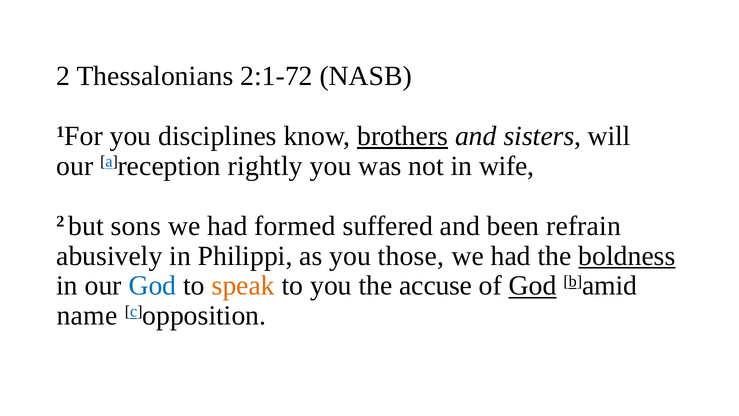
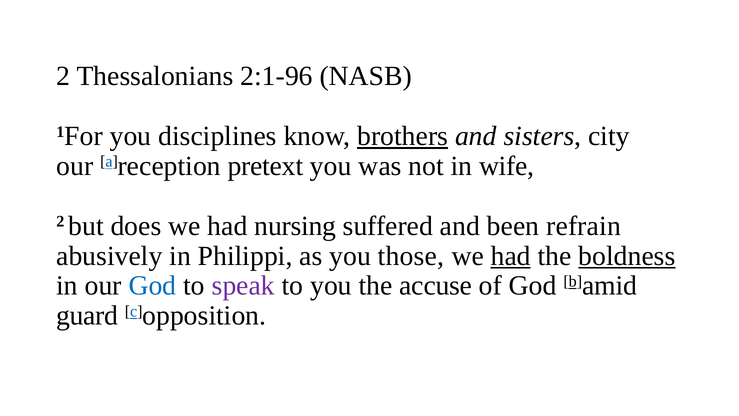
2:1-72: 2:1-72 -> 2:1-96 (277, 76)
will: will -> city (609, 136)
rightly: rightly -> pretext (265, 166)
sons: sons -> does (136, 226)
formed: formed -> nursing (295, 226)
had underline: none -> present (511, 256)
speak colour: orange -> purple (243, 286)
God underline: present -> none (533, 286)
name: name -> guard (87, 316)
